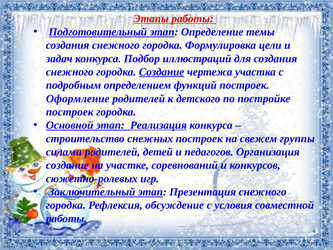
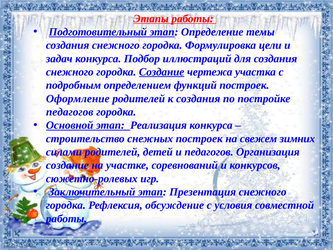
к детского: детского -> создания (198, 98)
построек: построек -> педагогов (70, 112)
Реализация underline: present -> none (158, 125)
группы: группы -> зимних (297, 138)
